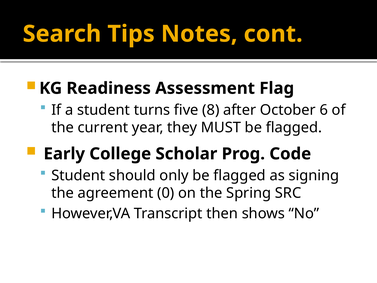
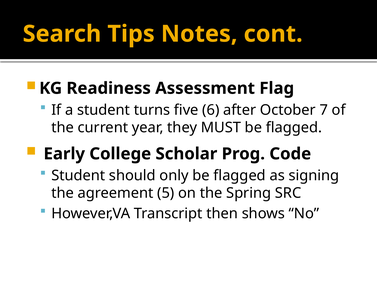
8: 8 -> 6 (211, 110)
6: 6 -> 7 (324, 110)
0: 0 -> 5 (166, 193)
